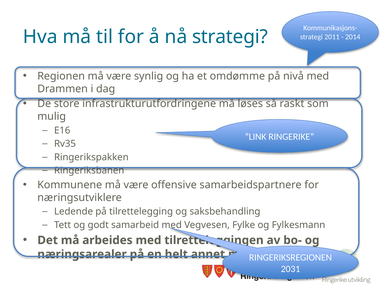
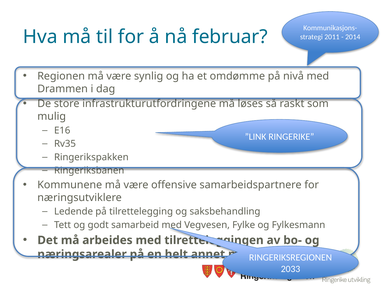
nå strategi: strategi -> februar (230, 37)
2031: 2031 -> 2033 (291, 269)
